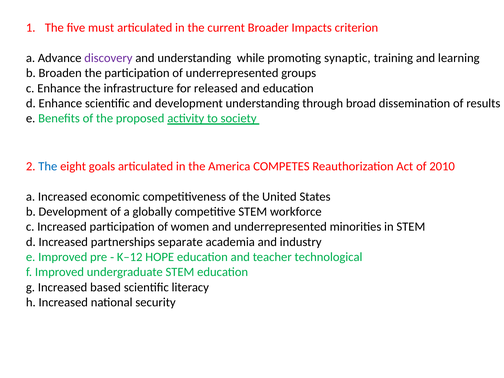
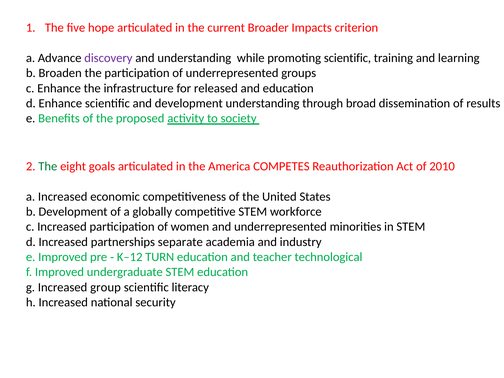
must: must -> hope (101, 28)
promoting synaptic: synaptic -> scientific (347, 58)
The colour: blue -> green (48, 166)
HOPE: HOPE -> TURN (160, 257)
based: based -> group (106, 287)
